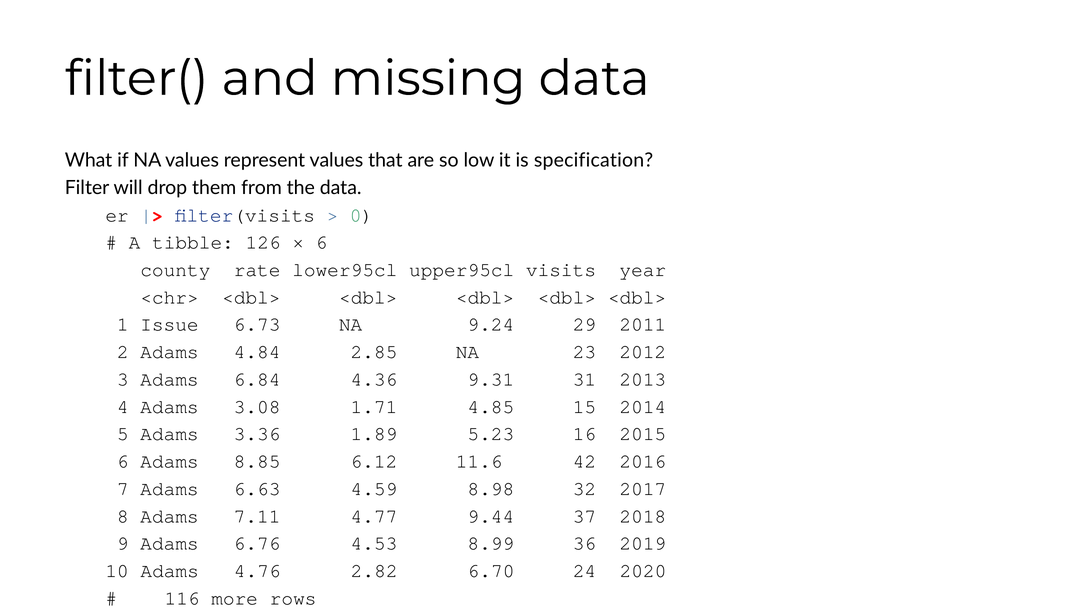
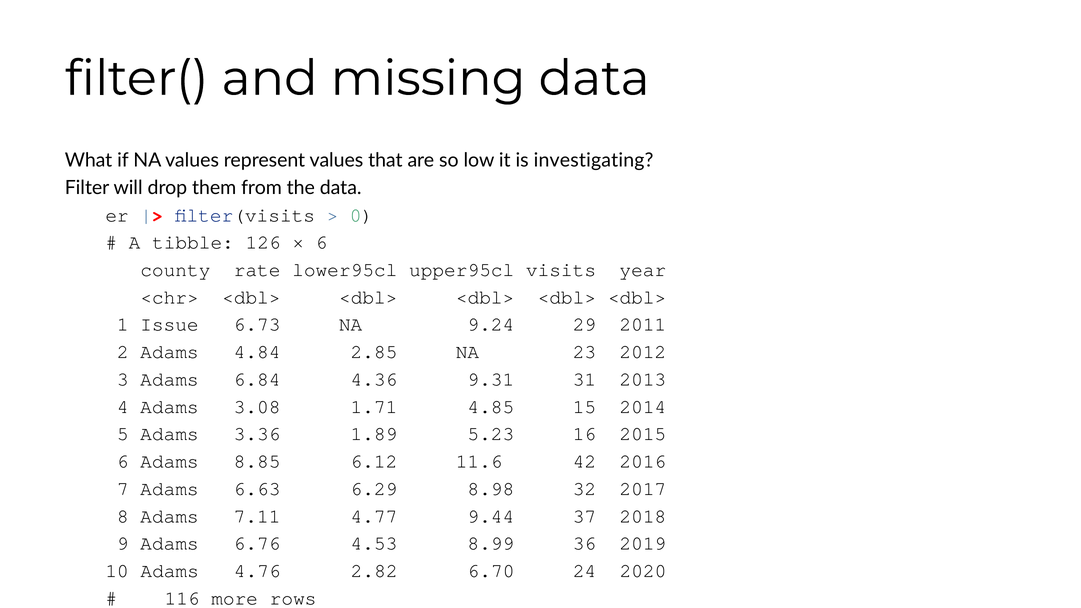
specification: specification -> investigating (594, 160)
4.59: 4.59 -> 6.29 (374, 489)
